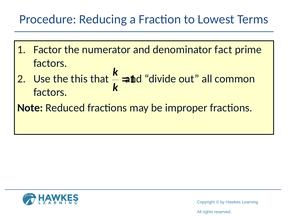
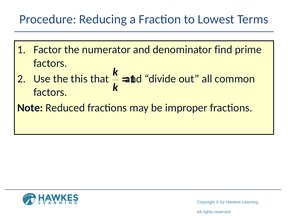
fact: fact -> find (223, 50)
